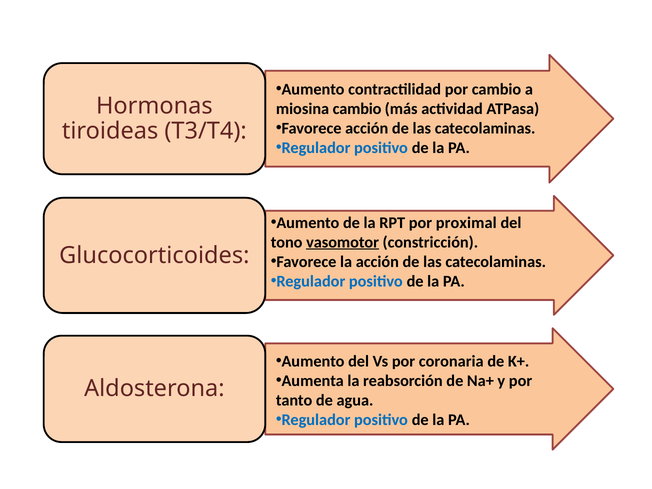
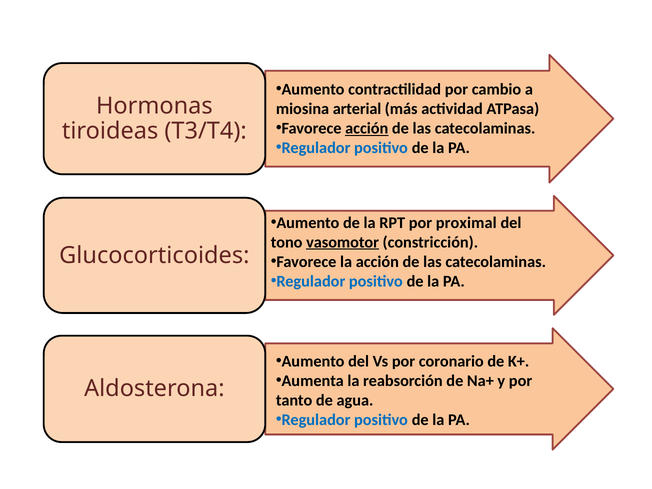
miosina cambio: cambio -> arterial (357, 109)
acción underline: none -> present (367, 128)
coronaria: coronaria -> coronario (451, 361)
